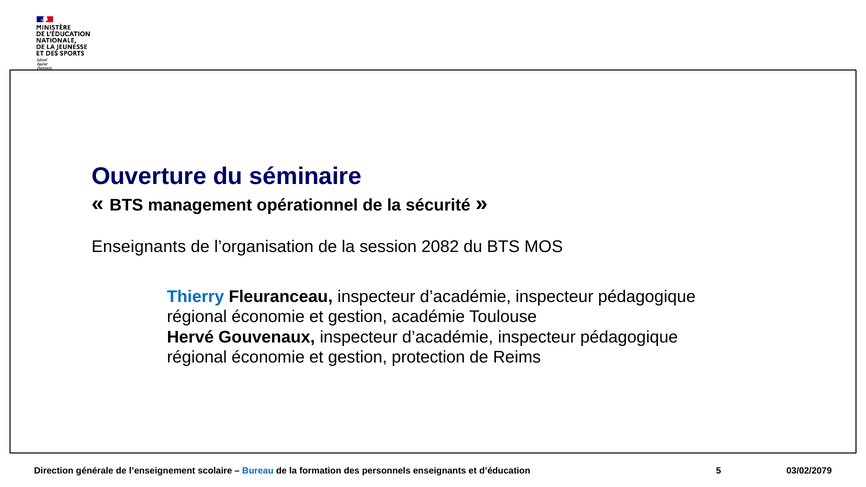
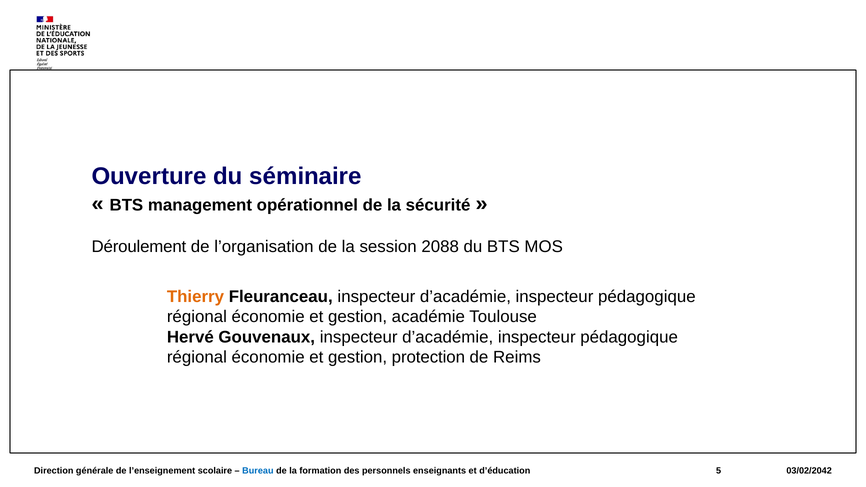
Enseignants: Enseignants -> Déroulement (139, 247)
2082: 2082 -> 2088 (440, 247)
Thierry colour: blue -> orange (195, 297)
03/02/2079: 03/02/2079 -> 03/02/2042 (809, 471)
